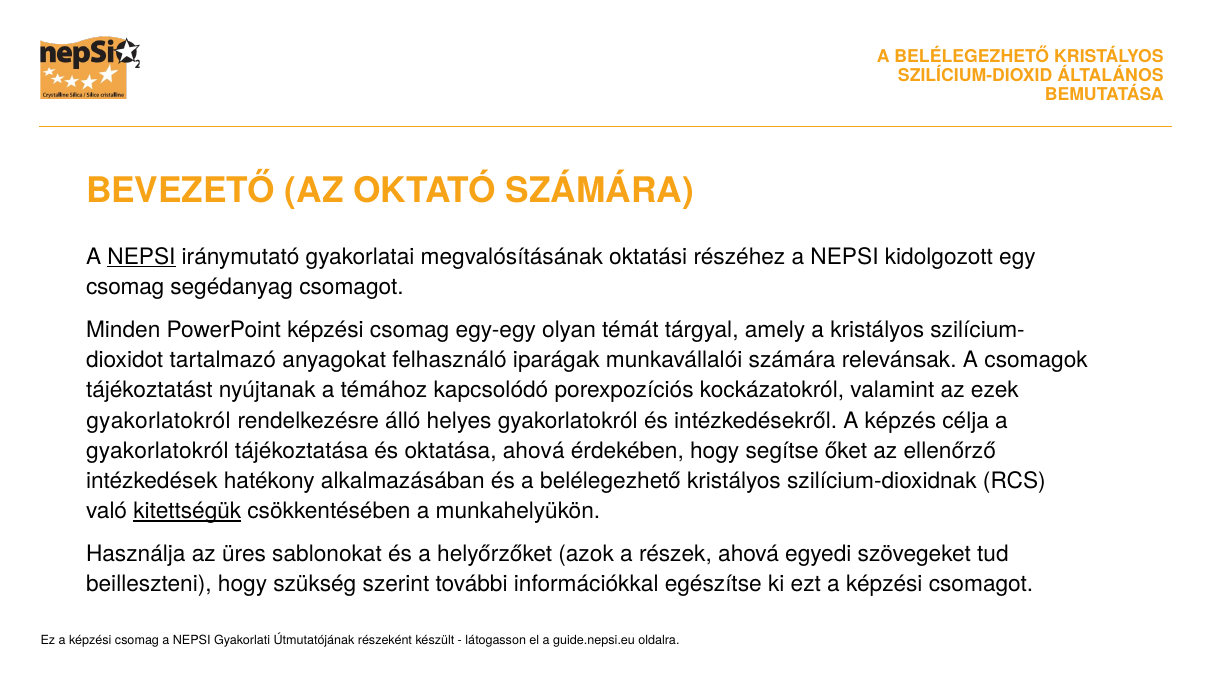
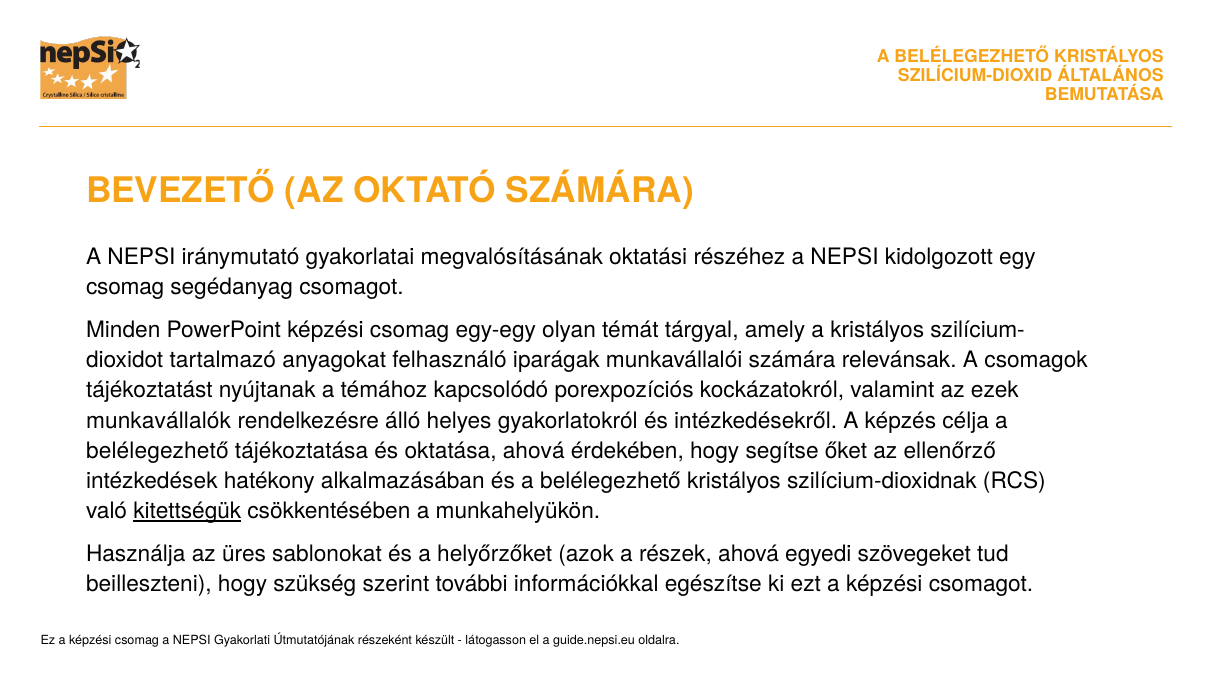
NEPSI underline: present -> none (141, 257)
gyakorlatokról: gyakorlatokról -> munkavállalók (159, 421)
gyakorlatokról: gyakorlatokról -> belélegezhető (157, 451)
